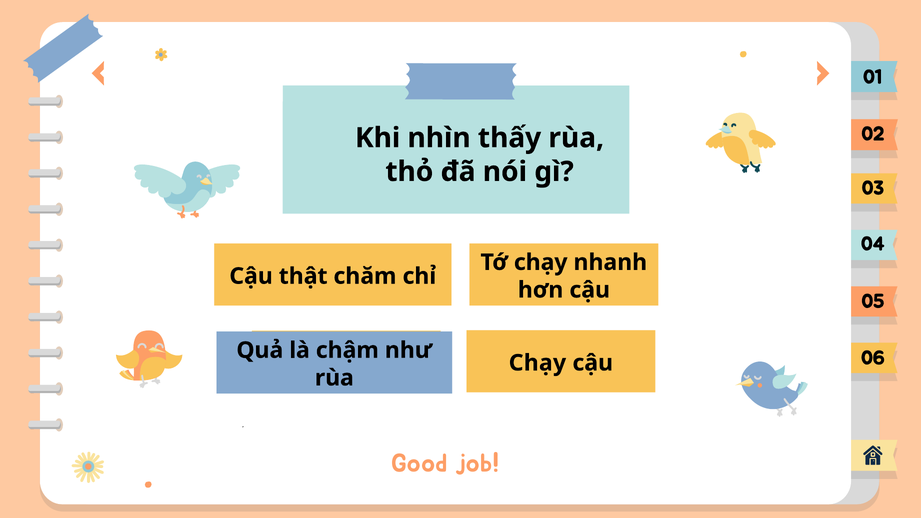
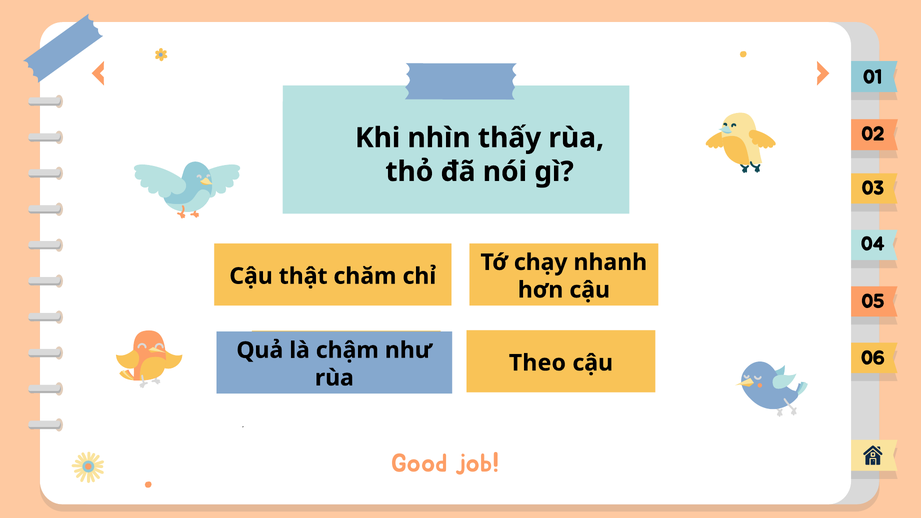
Chạy: Chạy -> Theo (537, 363)
